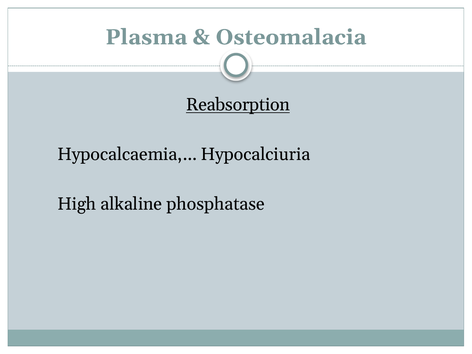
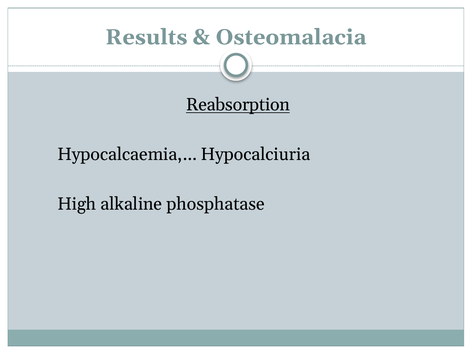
Plasma: Plasma -> Results (146, 37)
